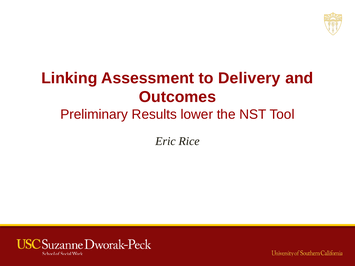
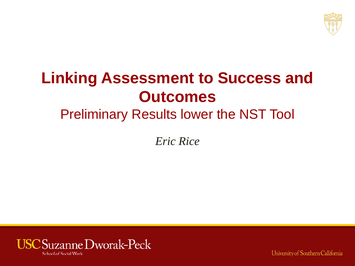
Delivery: Delivery -> Success (249, 78)
